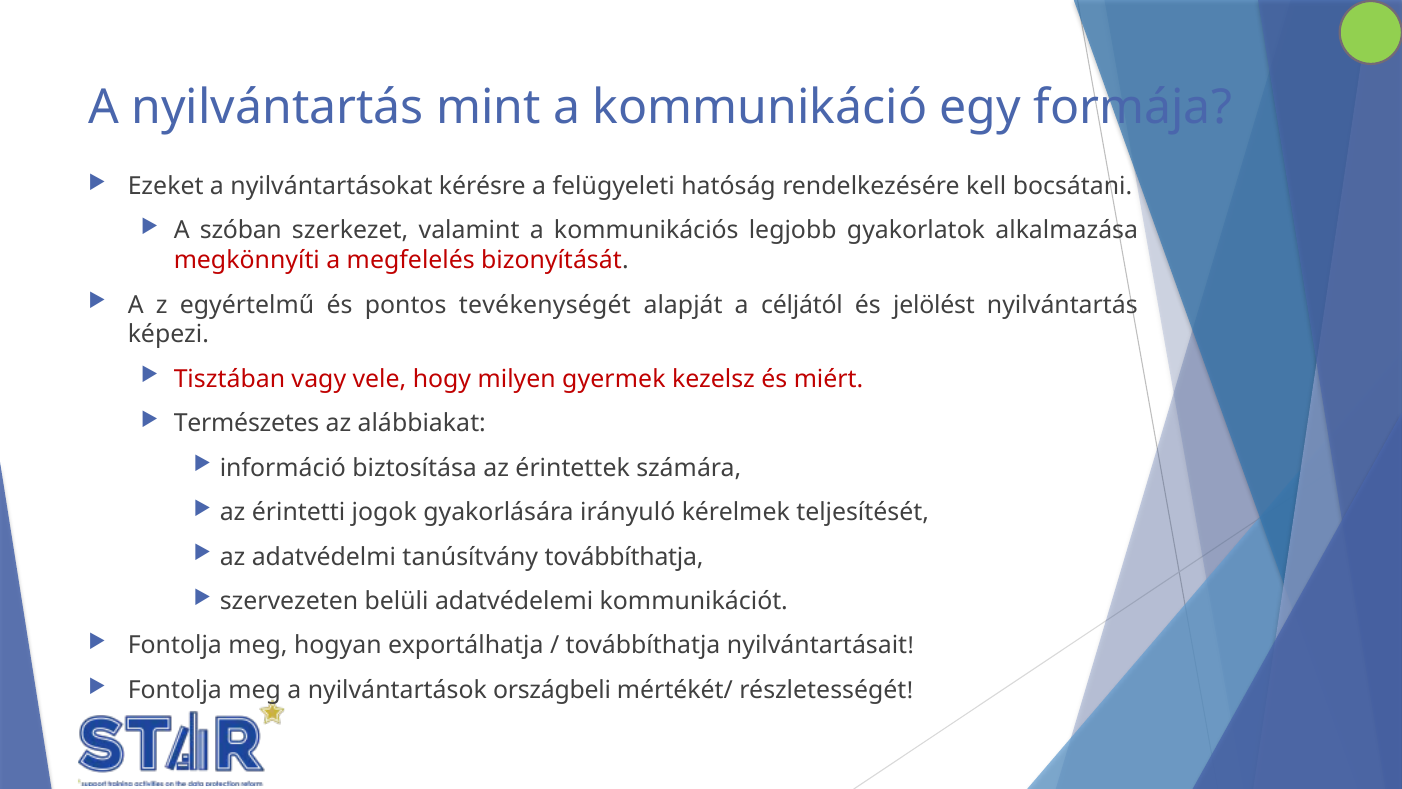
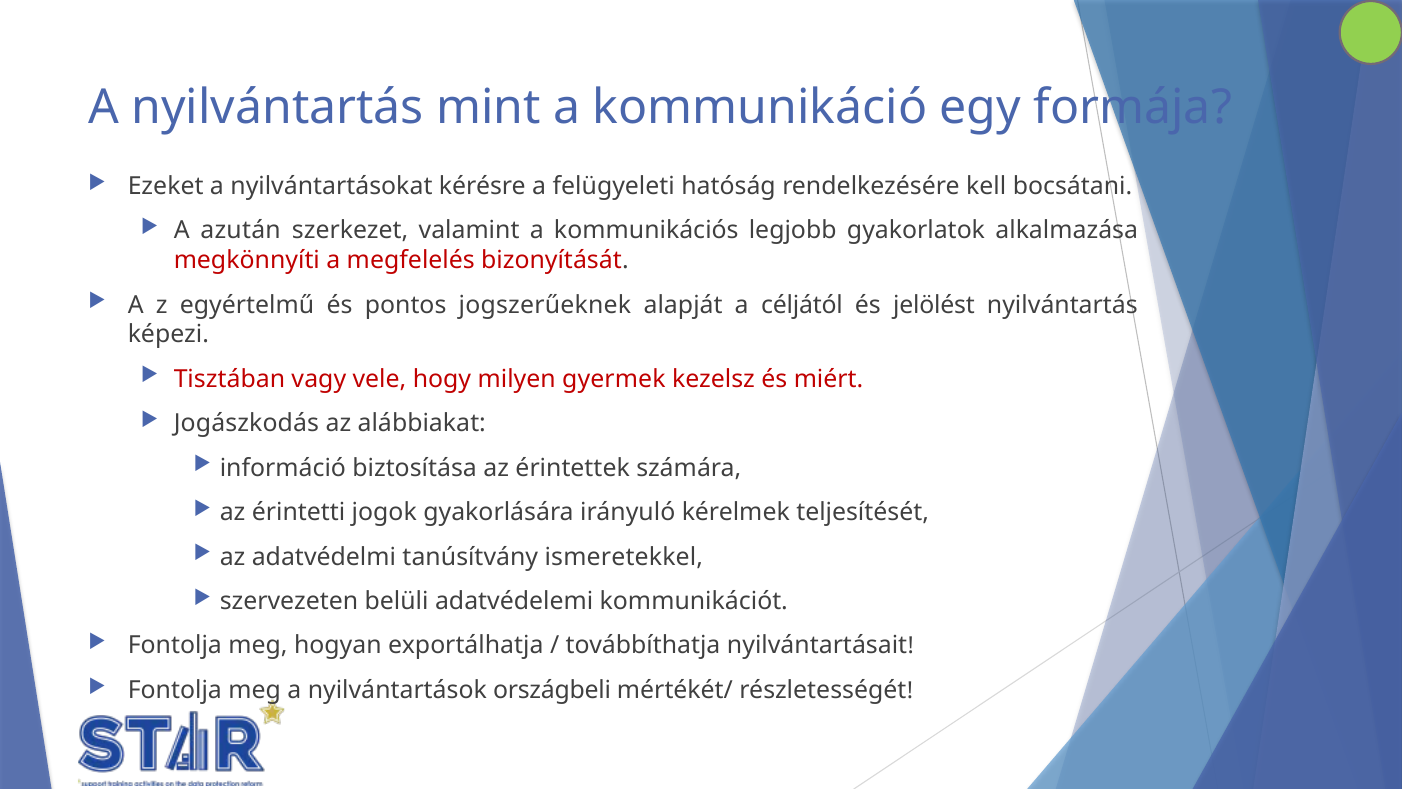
szóban: szóban -> azután (241, 231)
tevékenységét: tevékenységét -> jogszerűeknek (545, 305)
Természetes: Természetes -> Jogászkodás (246, 423)
tanúsítvány továbbíthatja: továbbíthatja -> ismeretekkel (624, 557)
